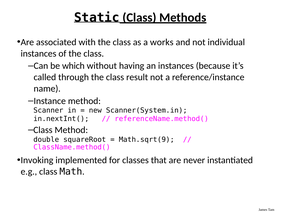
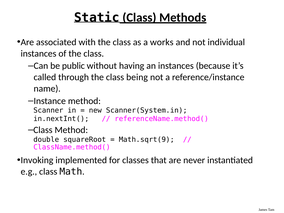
which: which -> public (73, 66)
result: result -> being (137, 77)
